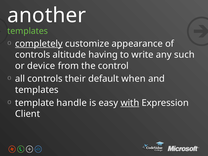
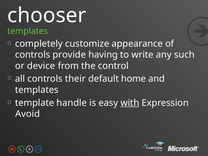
another: another -> chooser (47, 15)
completely underline: present -> none (39, 44)
altitude: altitude -> provide (69, 55)
when: when -> home (134, 79)
Client: Client -> Avoid (28, 114)
